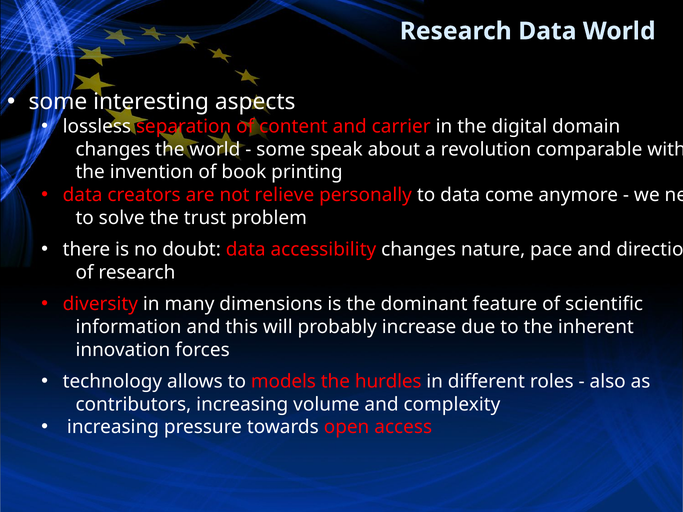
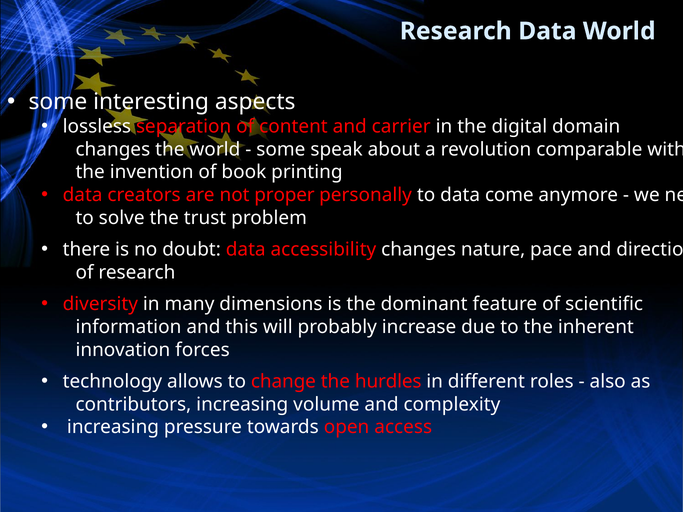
relieve: relieve -> proper (285, 195)
models: models -> change (283, 382)
